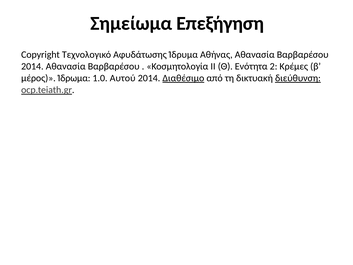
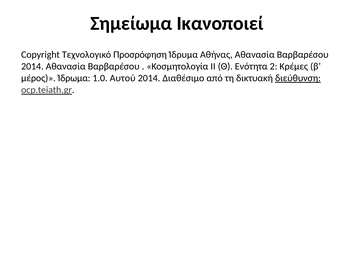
Επεξήγηση: Επεξήγηση -> Ικανοποιεί (220, 23)
Αφυδάτωσης: Αφυδάτωσης -> Προσρόφηση (140, 55)
Διαθέσιμο underline: present -> none (183, 78)
